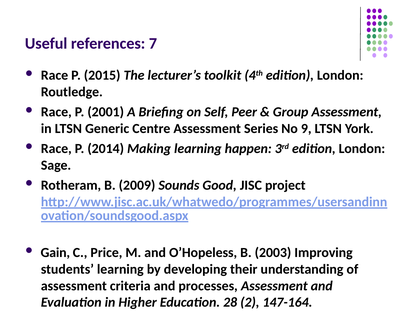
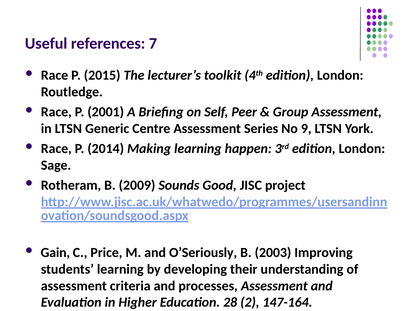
O’Hopeless: O’Hopeless -> O’Seriously (203, 252)
